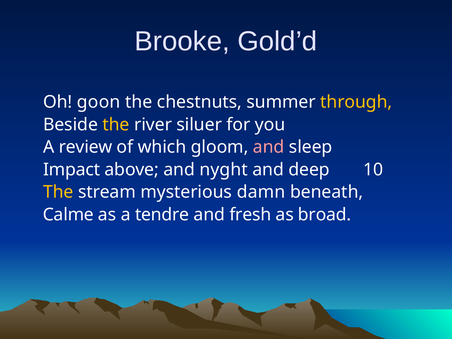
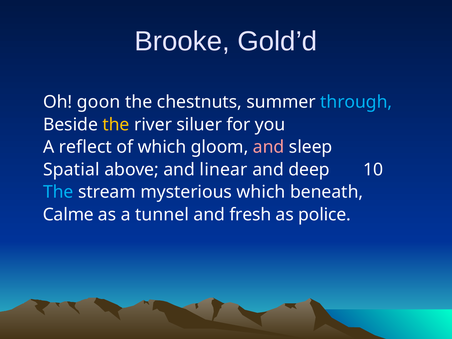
through colour: yellow -> light blue (356, 102)
review: review -> reflect (85, 147)
Impact: Impact -> Spatial (71, 170)
nyght: nyght -> linear (224, 170)
The colour: yellow -> light blue (58, 192)
mysterious damn: damn -> which (261, 192)
tendre: tendre -> tunnel (162, 215)
broad: broad -> police (325, 215)
